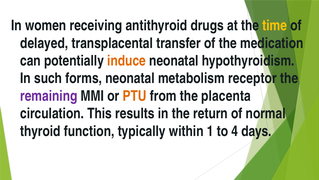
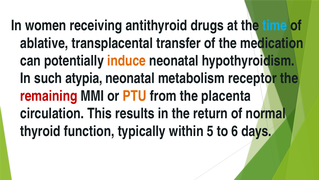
time colour: yellow -> light blue (275, 25)
delayed: delayed -> ablative (44, 43)
forms: forms -> atypia (84, 78)
remaining colour: purple -> red (49, 96)
1: 1 -> 5 (210, 131)
4: 4 -> 6 (235, 131)
